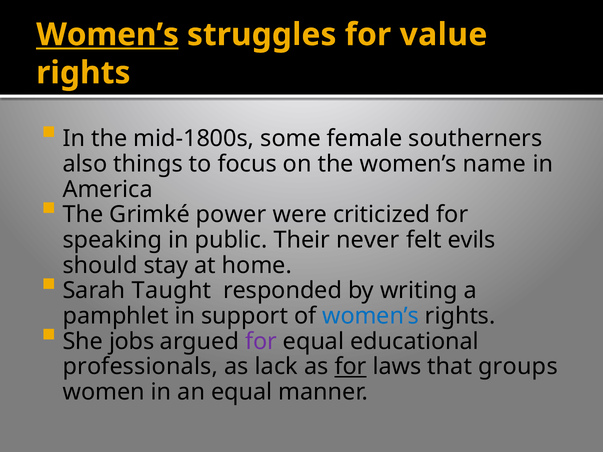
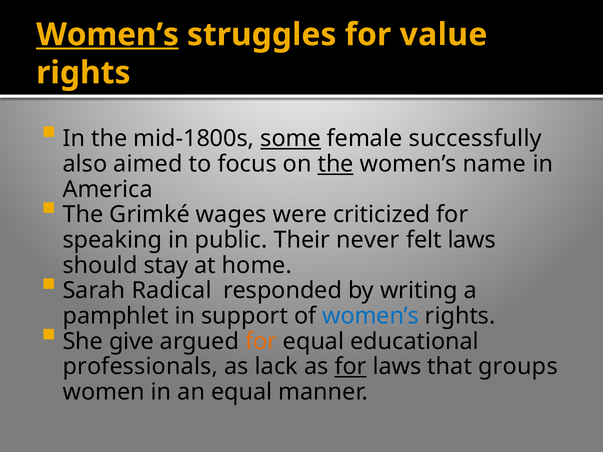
some underline: none -> present (291, 139)
southerners: southerners -> successfully (475, 139)
things: things -> aimed (148, 164)
the underline: none -> present (336, 164)
power: power -> wages (231, 215)
felt evils: evils -> laws (472, 240)
Taught: Taught -> Radical (172, 291)
jobs: jobs -> give (132, 341)
for colour: purple -> orange (261, 341)
